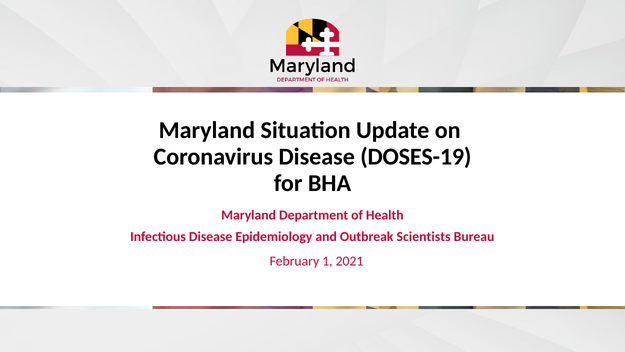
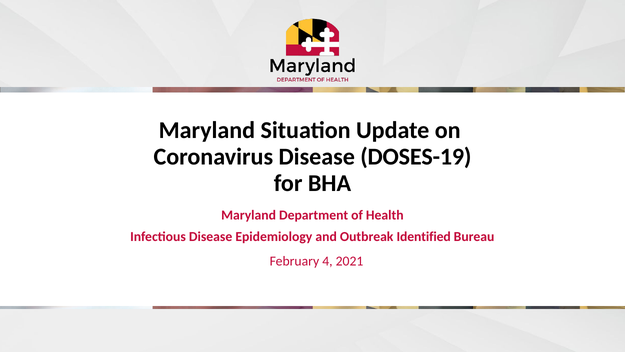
Scientists: Scientists -> Identified (424, 236)
1: 1 -> 4 (327, 261)
